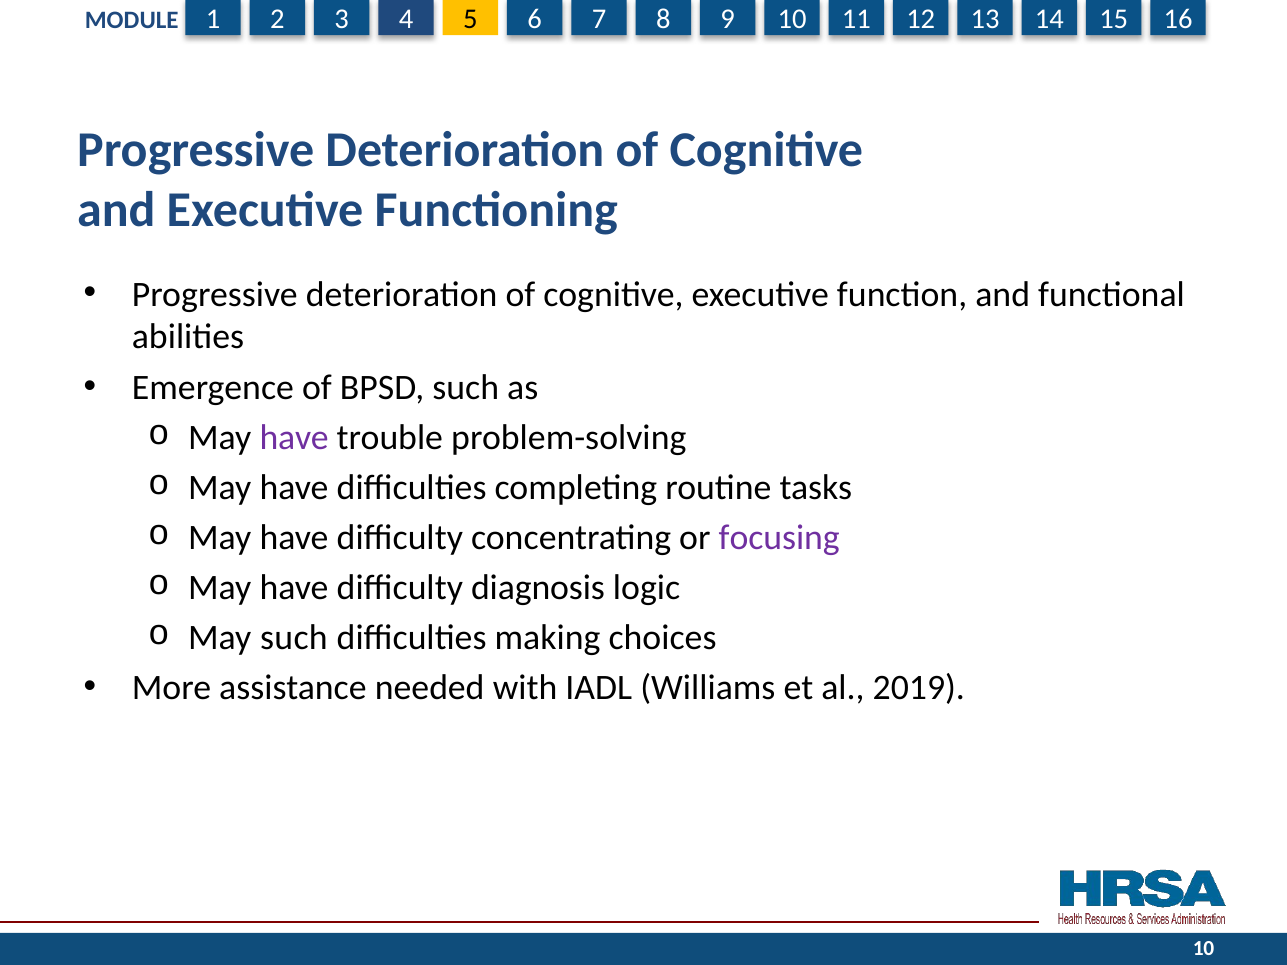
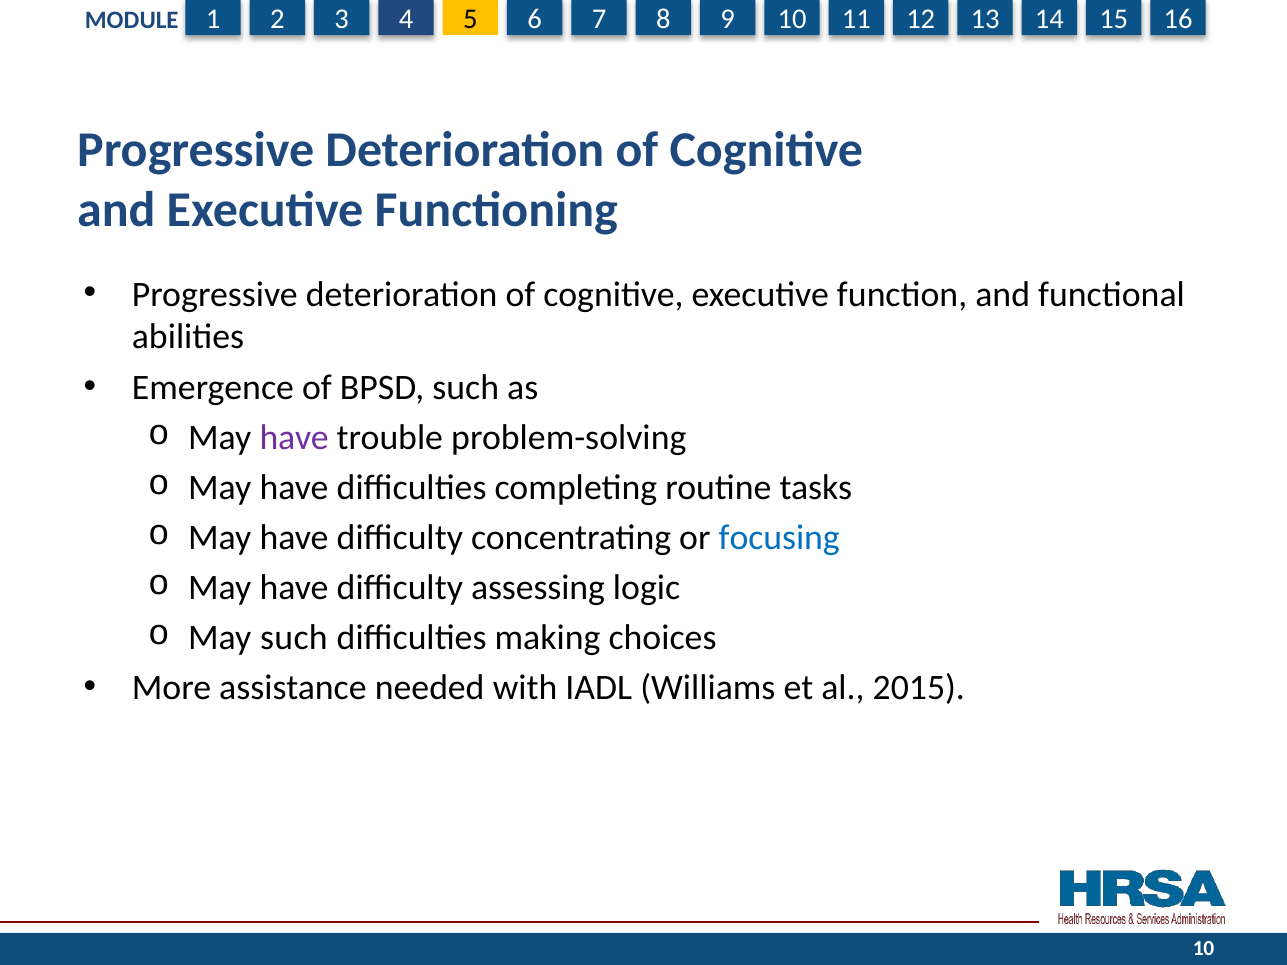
focusing colour: purple -> blue (779, 538)
diagnosis: diagnosis -> assessing (538, 588)
2019: 2019 -> 2015 (919, 688)
